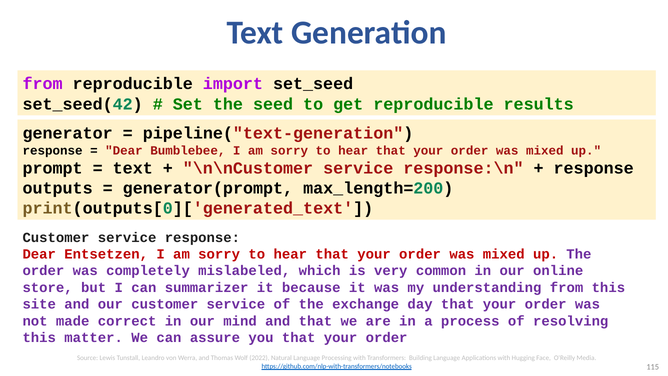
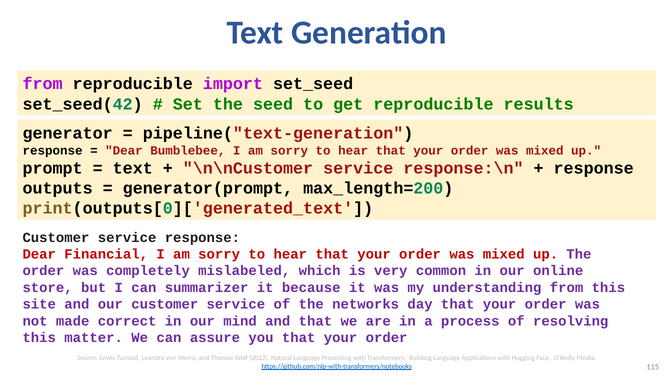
Entsetzen: Entsetzen -> Financial (106, 254)
exchange: exchange -> networks (366, 304)
